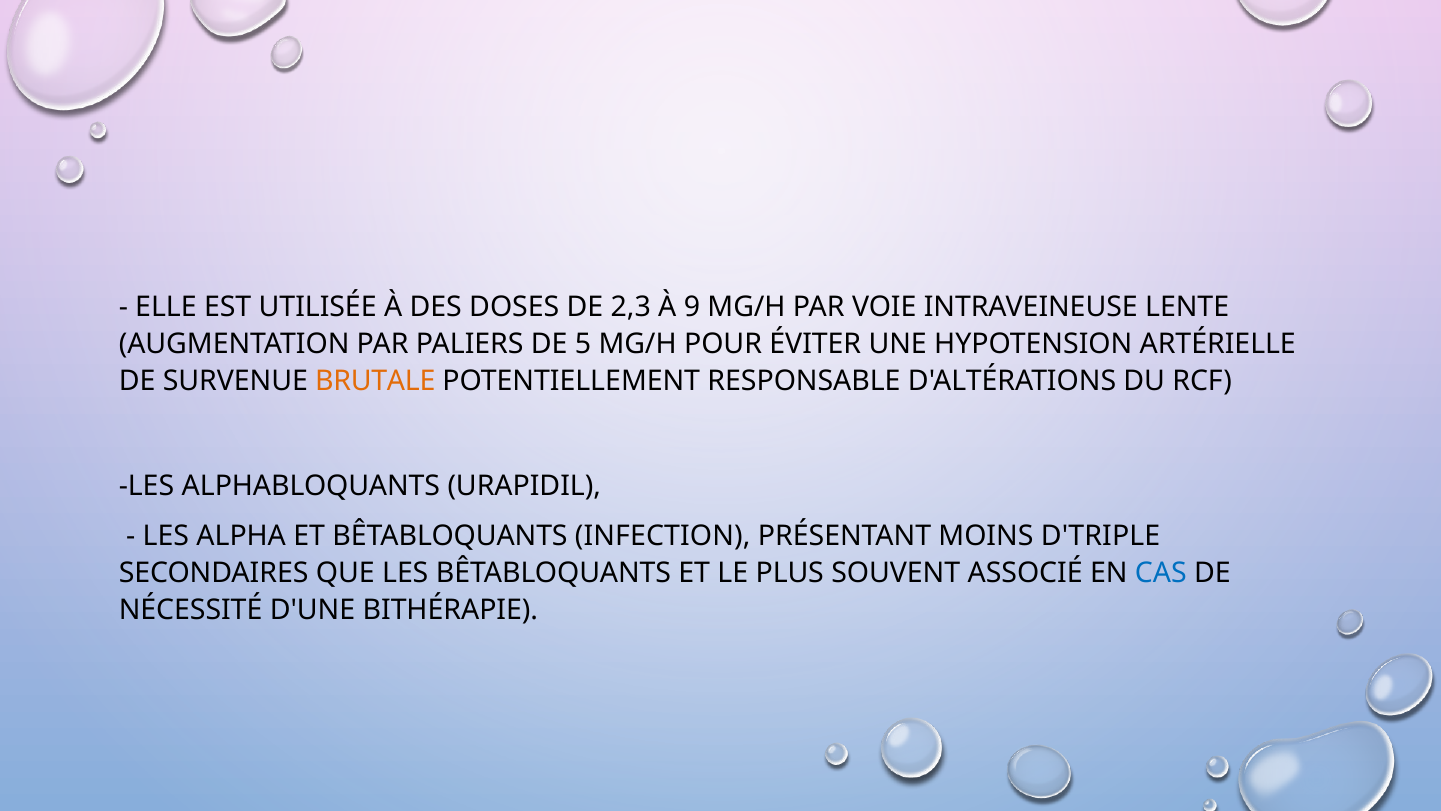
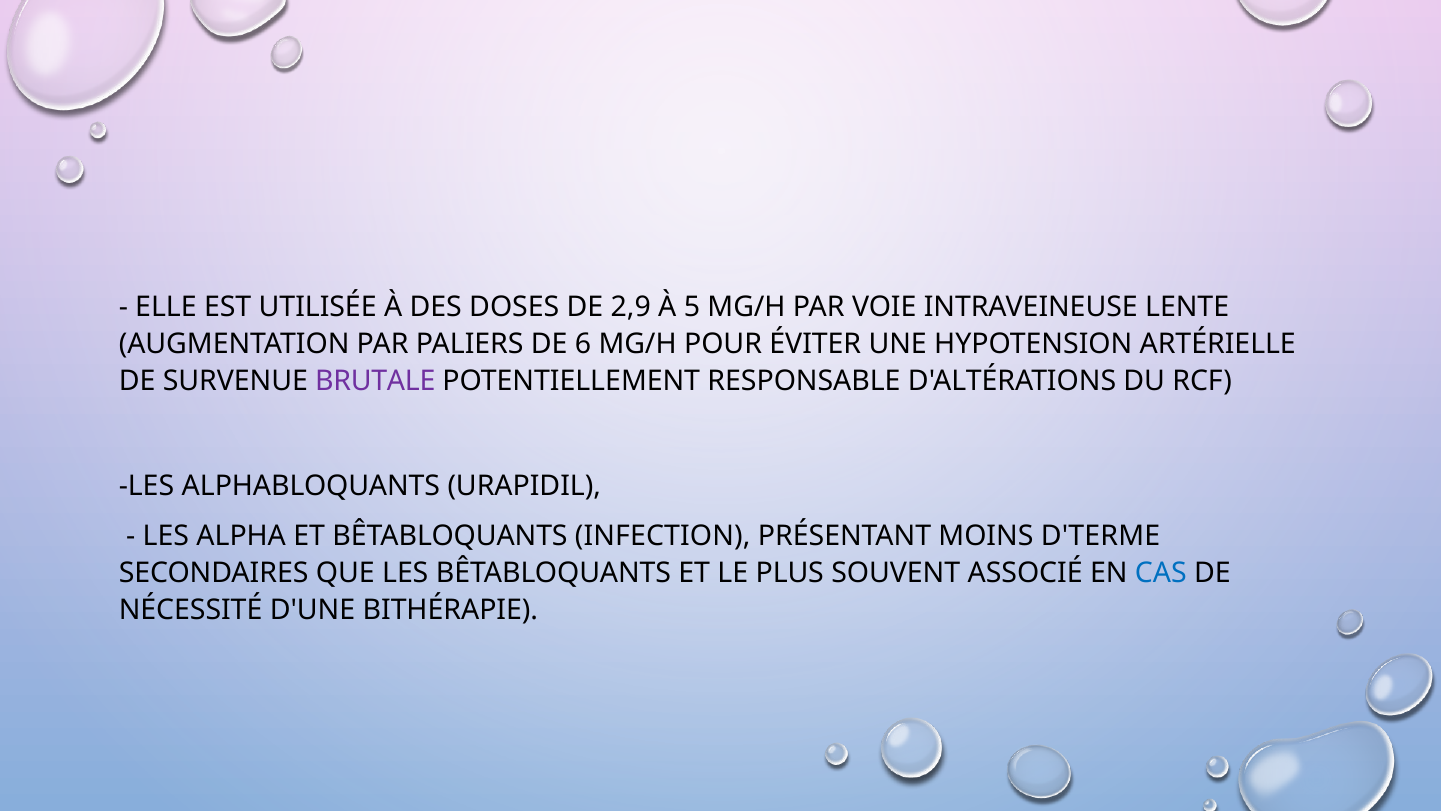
2,3: 2,3 -> 2,9 (631, 307)
9: 9 -> 5 (692, 307)
5: 5 -> 6 (583, 344)
BRUTALE colour: orange -> purple (375, 381)
D'TRIPLE: D'TRIPLE -> D'TERME (1101, 536)
